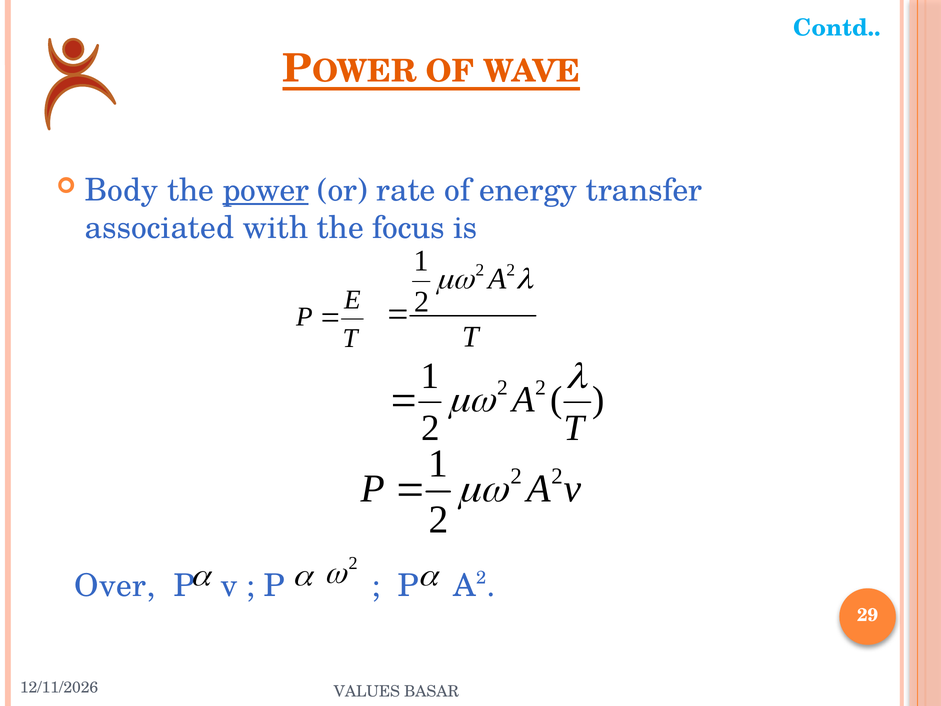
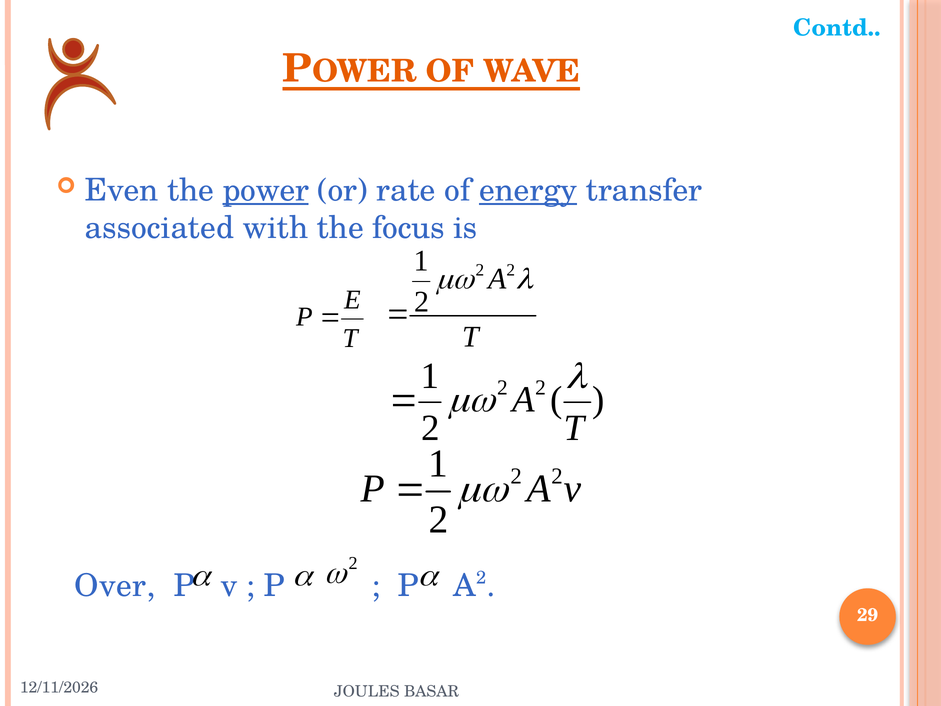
Body: Body -> Even (122, 190)
energy underline: none -> present (528, 190)
VALUES: VALUES -> JOULES (367, 691)
